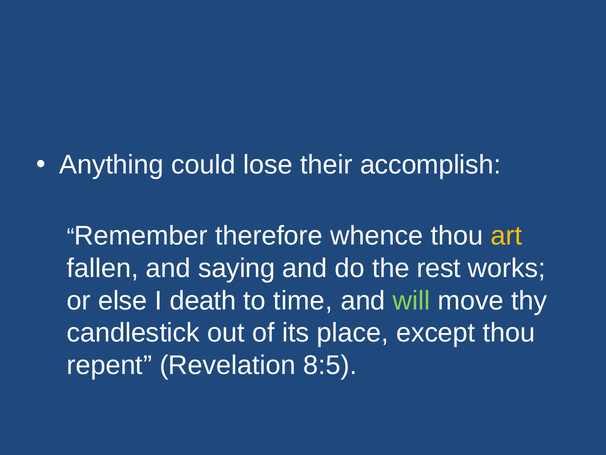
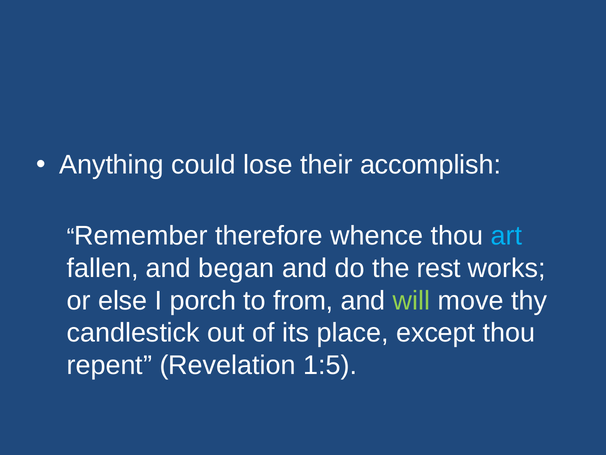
art colour: yellow -> light blue (506, 236)
saying: saying -> began (236, 268)
death: death -> porch (203, 300)
time: time -> from (303, 300)
8:5: 8:5 -> 1:5 (330, 365)
